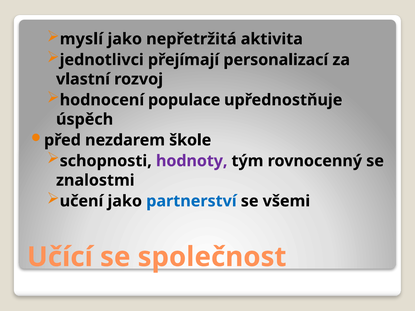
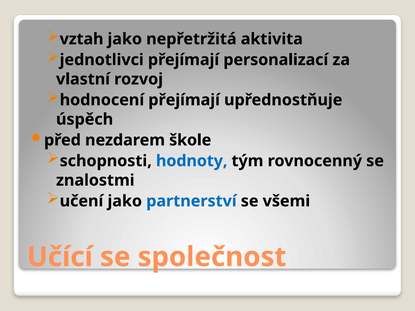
myslí: myslí -> vztah (82, 39)
hodnocení populace: populace -> přejímají (184, 100)
hodnoty colour: purple -> blue (192, 161)
